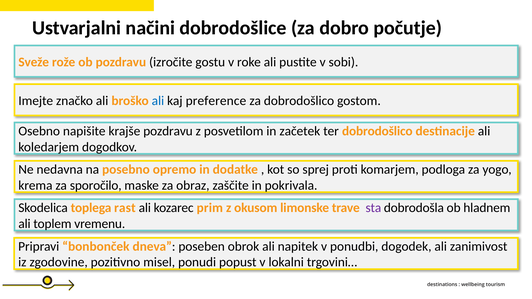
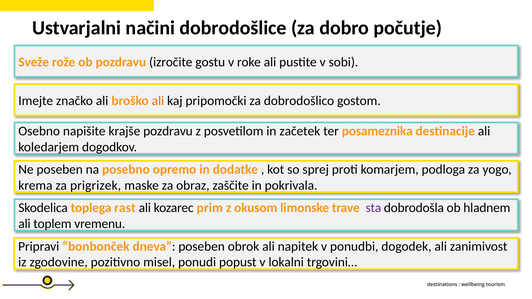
ali colour: blue -> orange (158, 101)
preference: preference -> pripomočki (216, 101)
ter dobrodošlico: dobrodošlico -> posameznika (377, 131)
Ne nedavna: nedavna -> poseben (60, 170)
sporočilo: sporočilo -> prigrizek (96, 186)
